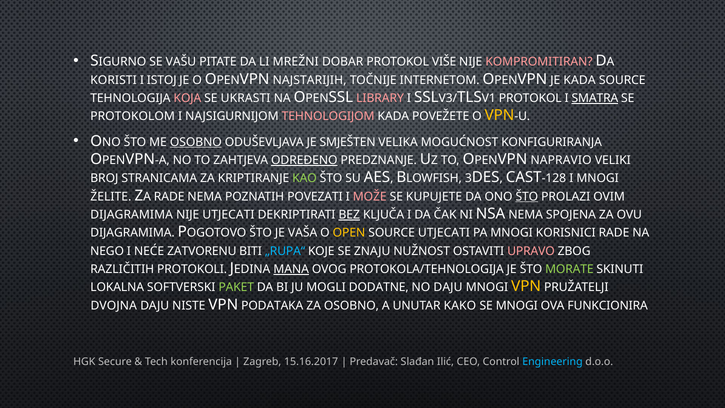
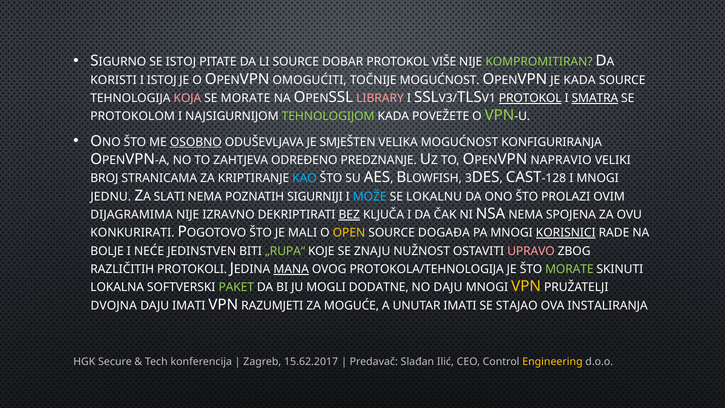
SE VAŠU: VAŠU -> ISTOJ (181, 62)
LI MREŽNI: MREŽNI -> SOURCE (296, 62)
KOMPROMITIRAN colour: pink -> light green (539, 62)
NAJSTARIJIH: NAJSTARIJIH -> OMOGUĆITI (310, 80)
TOČNIJE INTERNETOM: INTERNETOM -> MOGUĆNOST (440, 80)
SE UKRASTI: UKRASTI -> MORATE (246, 98)
PROTOKOL underline: none -> present (530, 98)
TEHNOLOGIJOM colour: pink -> light green (328, 116)
VPN colour: yellow -> light green (499, 115)
ODREĐENO underline: present -> none (304, 160)
KAO colour: light green -> light blue (305, 178)
ŽELITE: ŽELITE -> JEDNU (111, 196)
A RADE: RADE -> SLATI (169, 196)
POVEZATI: POVEZATI -> SIGURNIJI (315, 196)
MOŽE colour: pink -> light blue (370, 196)
KUPUJETE: KUPUJETE -> LOKALNU (434, 196)
ŠTO underline: present -> none (527, 196)
NIJE UTJECATI: UTJECATI -> IZRAVNO (229, 215)
DIJAGRAMIMA: DIJAGRAMIMA -> KONKURIRATI (132, 233)
VAŠA: VAŠA -> MALI (303, 233)
SOURCE UTJECATI: UTJECATI -> DOGAĐA (444, 233)
KORISNICI underline: none -> present (566, 233)
NEGO: NEGO -> BOLJE (107, 251)
ZATVORENU: ZATVORENU -> JEDINSTVEN (202, 251)
„RUPA“ colour: light blue -> light green (285, 251)
DAJU NISTE: NISTE -> IMATI (189, 305)
PODATAKA: PODATAKA -> RAZUMJETI (272, 305)
ZA OSOBNO: OSOBNO -> MOGUĆE (352, 305)
UNUTAR KAKO: KAKO -> IMATI (460, 305)
SE MNOGI: MNOGI -> STAJAO (517, 305)
FUNKCIONIRA: FUNKCIONIRA -> INSTALIRANJA (608, 305)
15.16.2017: 15.16.2017 -> 15.62.2017 (311, 361)
Engineering colour: light blue -> yellow (552, 361)
